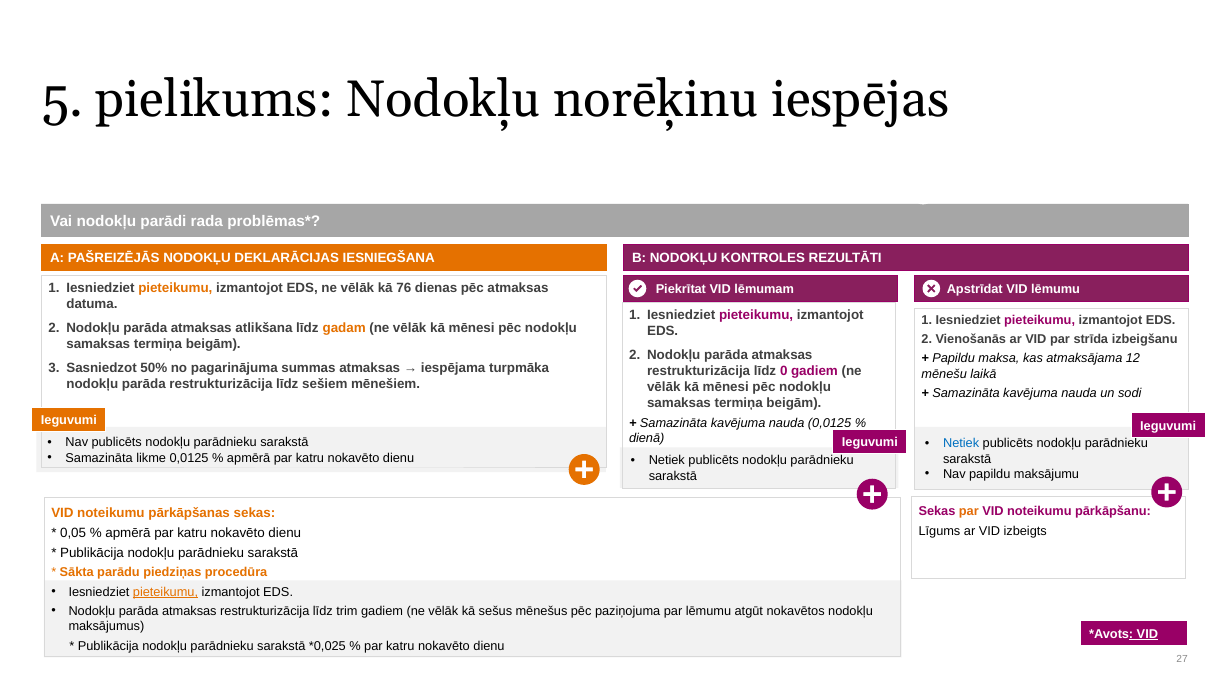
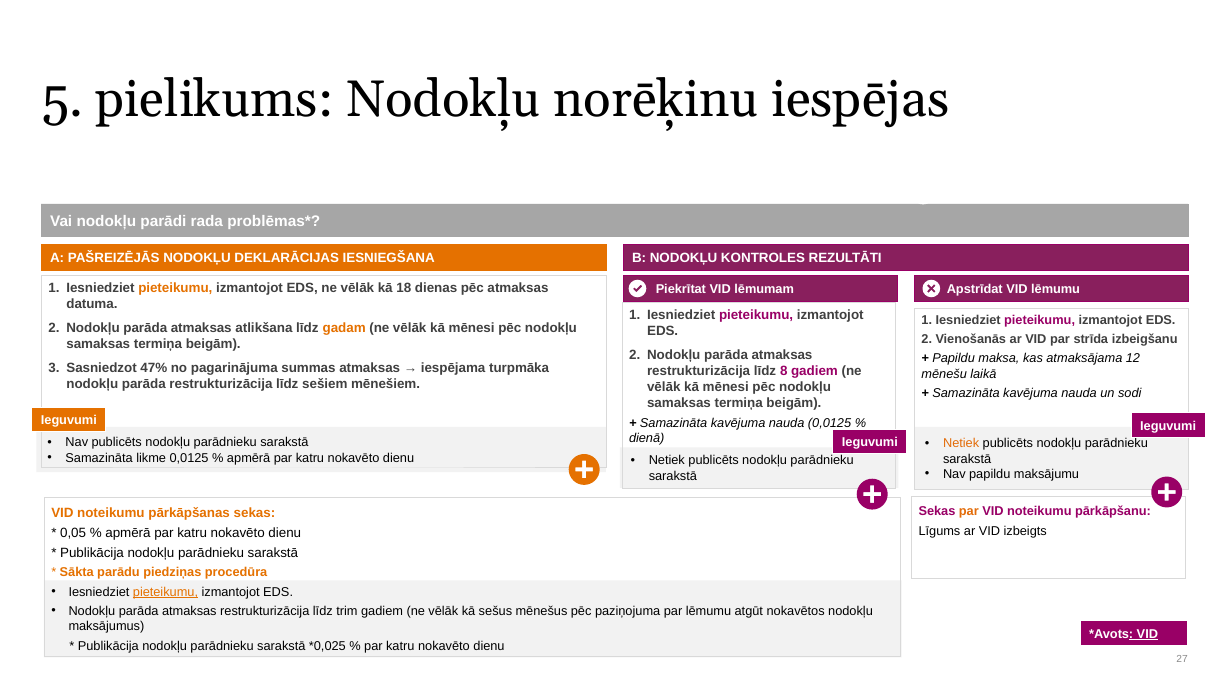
76: 76 -> 18 (404, 288)
50%: 50% -> 47% (154, 368)
0: 0 -> 8 (784, 371)
Netiek colour: blue -> orange (961, 444)
